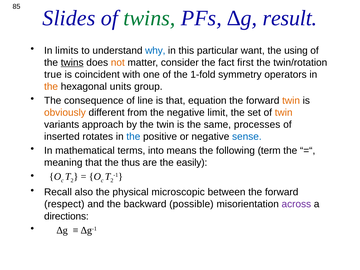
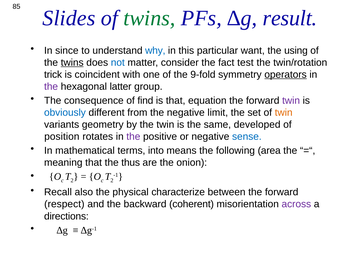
limits: limits -> since (67, 50)
not colour: orange -> blue (118, 63)
first: first -> test (245, 63)
true: true -> trick (53, 75)
1-fold: 1-fold -> 9-fold (203, 75)
operators underline: none -> present (286, 75)
the colour: orange -> purple (51, 87)
units: units -> latter (121, 87)
line: line -> find (145, 101)
twin colour: orange -> purple (291, 101)
obviously colour: orange -> blue (65, 113)
approach: approach -> geometry (103, 125)
processes: processes -> developed (257, 125)
inserted: inserted -> position (62, 137)
the colour: blue -> purple (133, 137)
term: term -> area (269, 151)
easily: easily -> onion (192, 163)
microscopic: microscopic -> characterize (178, 192)
possible: possible -> coherent (192, 204)
